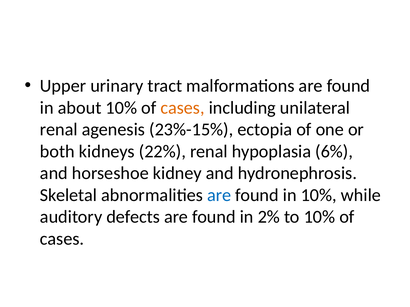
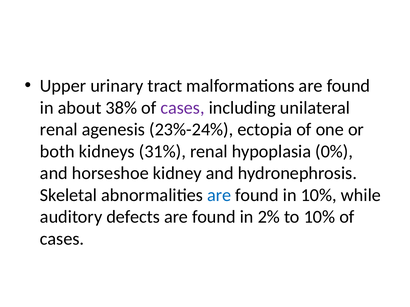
about 10%: 10% -> 38% (121, 108)
cases colour: orange -> purple (183, 108)
23%-15%: 23%-15% -> 23%-24% (191, 130)
22%: 22% -> 31% (162, 152)
6%: 6% -> 0% (334, 152)
